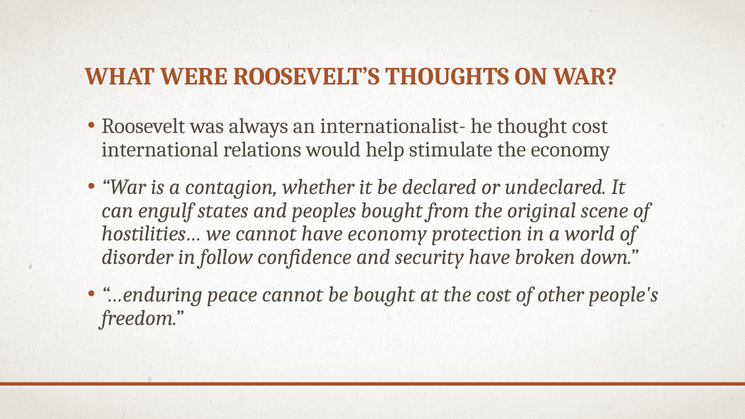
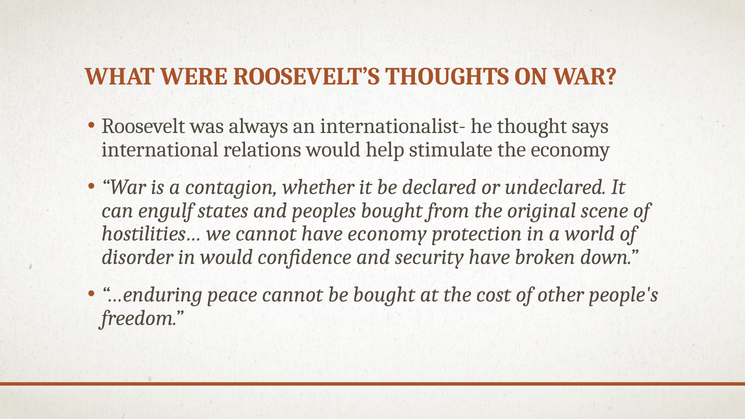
thought cost: cost -> says (590, 126)
in follow: follow -> would (227, 257)
